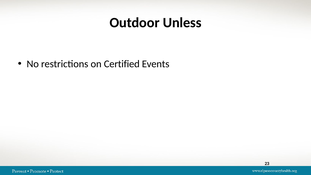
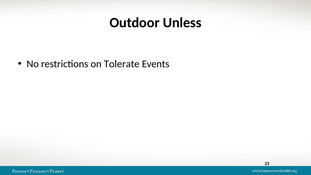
Certified: Certified -> Tolerate (122, 64)
